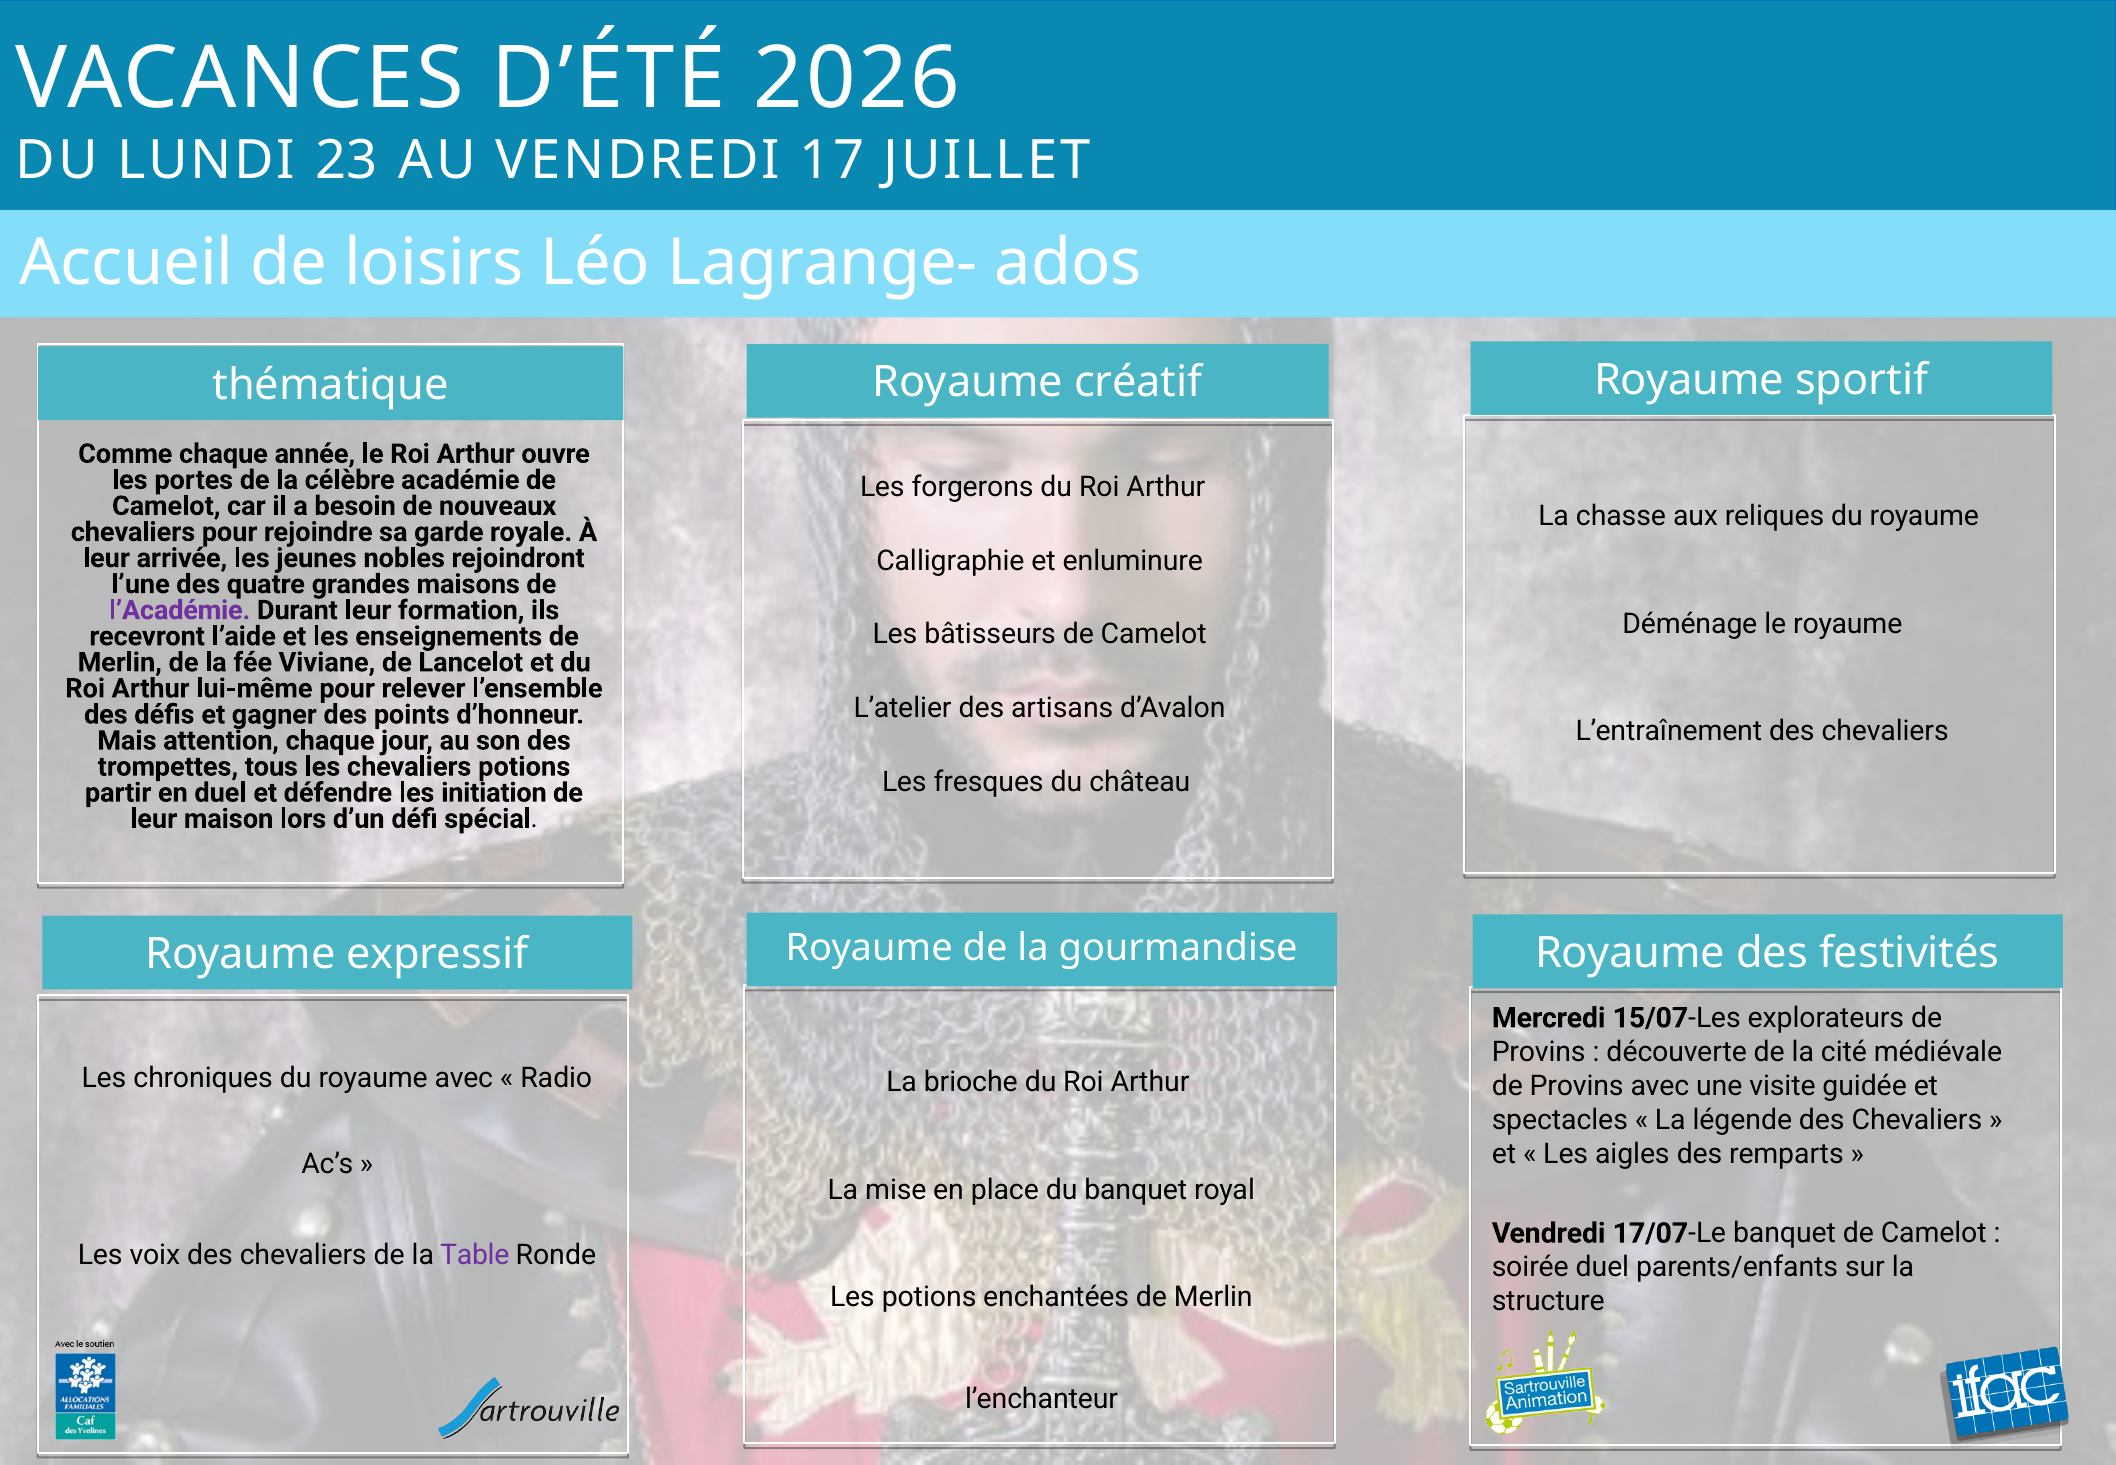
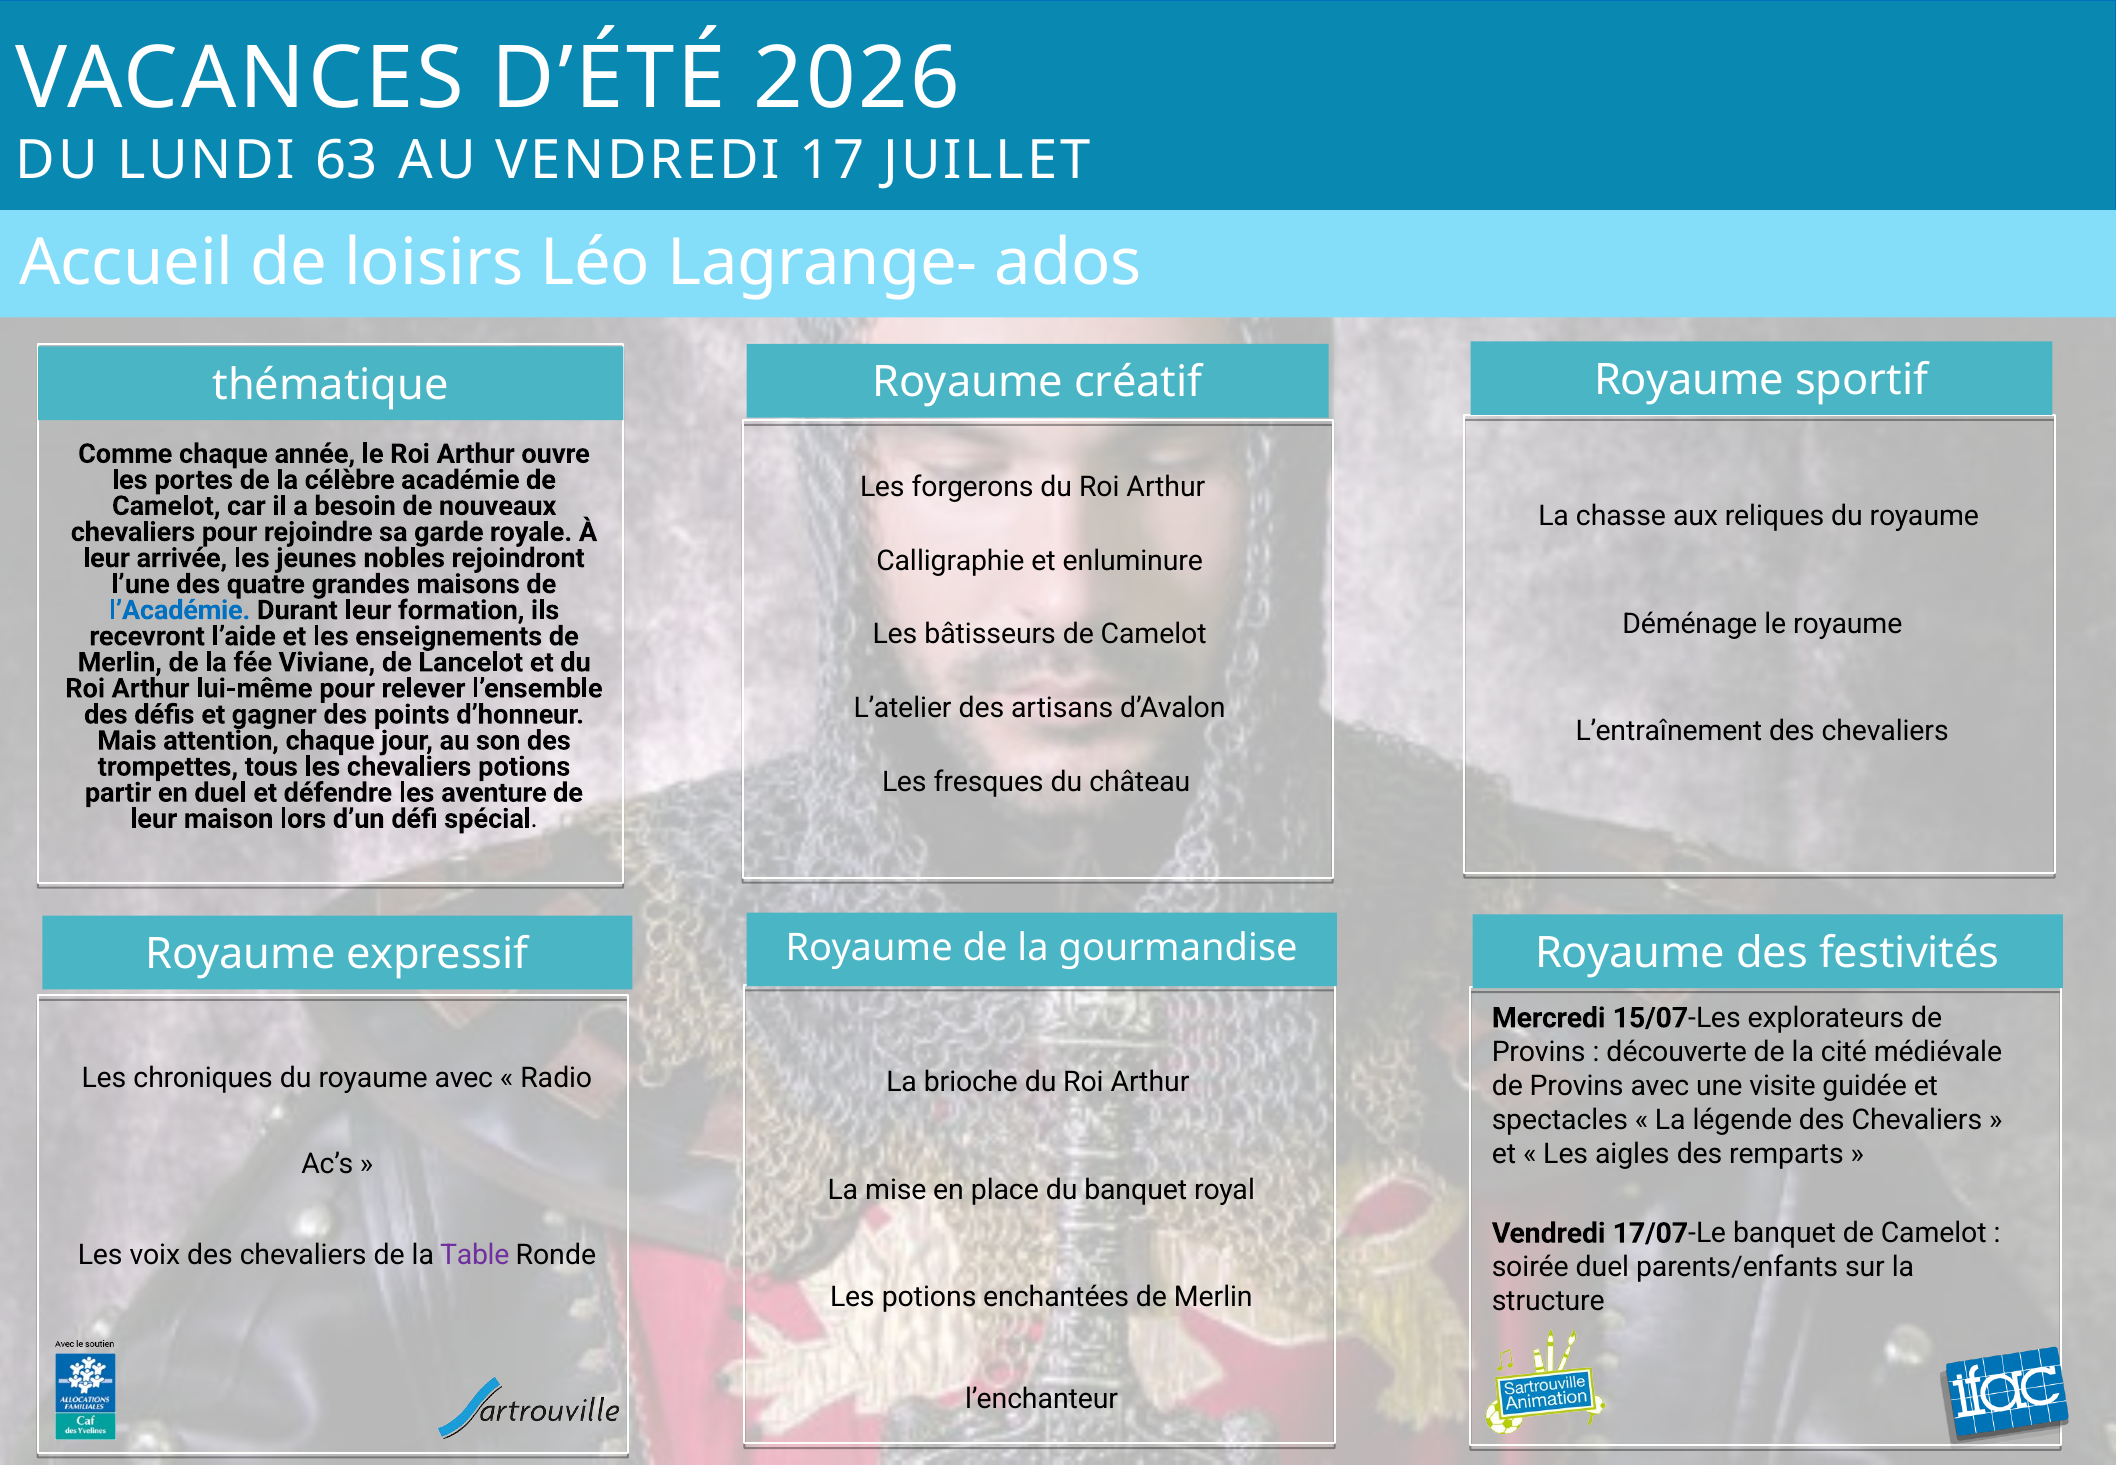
23: 23 -> 63 (347, 161)
l’Académie colour: purple -> blue (180, 610)
initiation: initiation -> aventure (494, 793)
